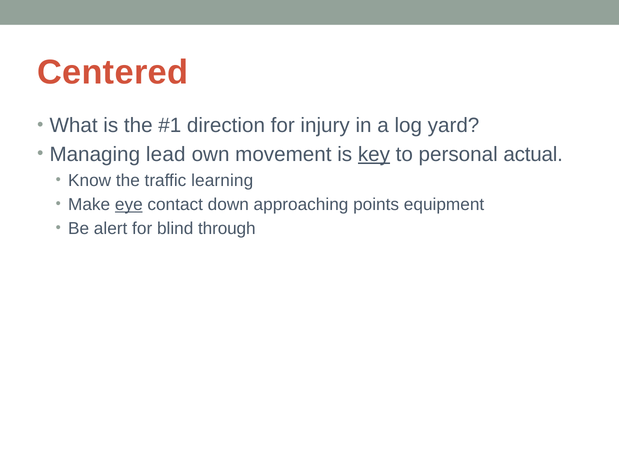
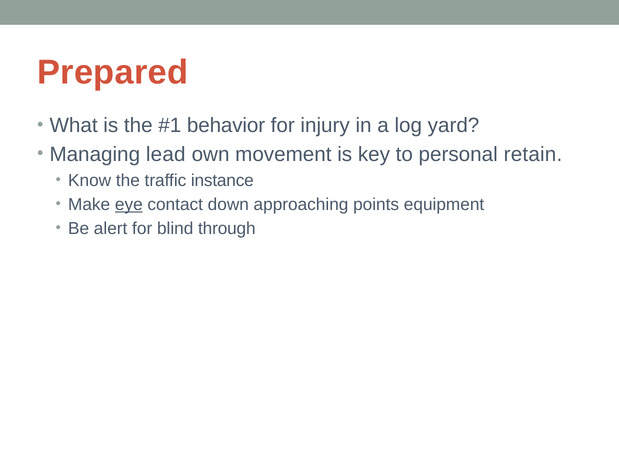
Centered: Centered -> Prepared (113, 72)
direction: direction -> behavior (226, 125)
key underline: present -> none (374, 154)
actual: actual -> retain (533, 154)
learning: learning -> instance (222, 180)
